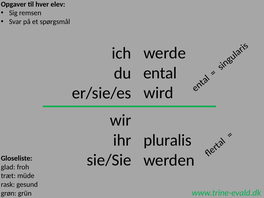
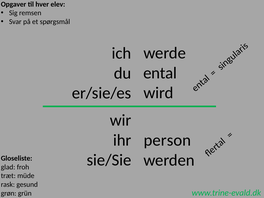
pluralis: pluralis -> person (167, 140)
